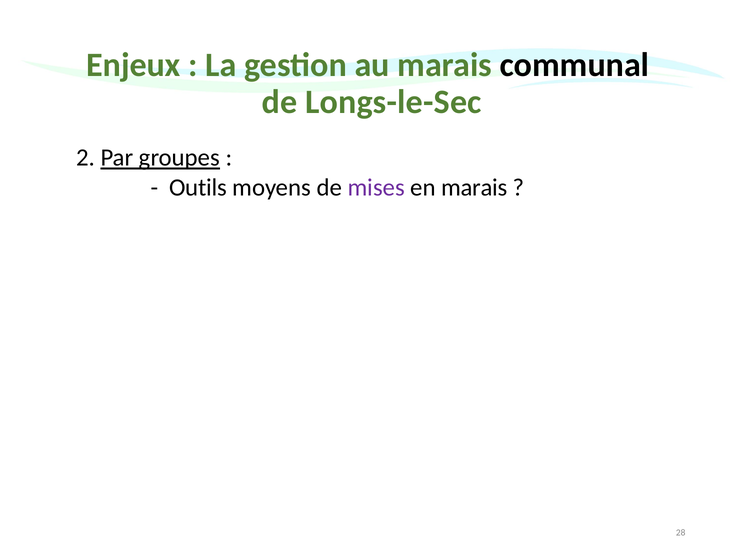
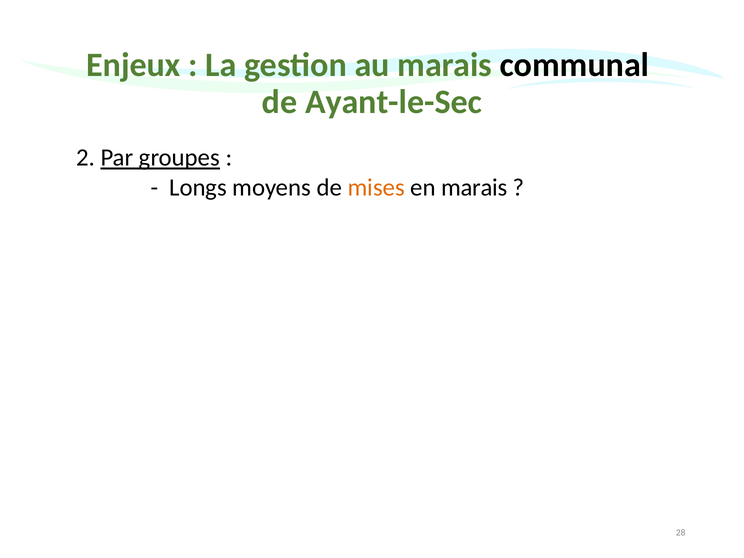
Longs-le-Sec: Longs-le-Sec -> Ayant-le-Sec (393, 102)
Outils: Outils -> Longs (198, 188)
mises colour: purple -> orange (376, 188)
